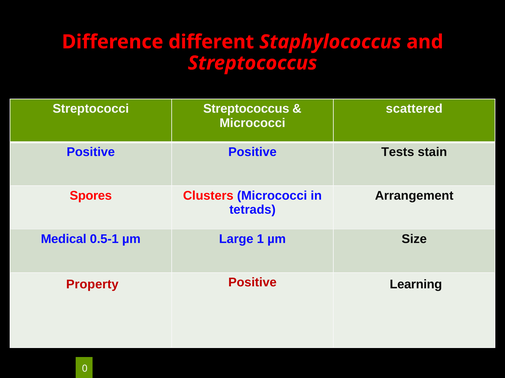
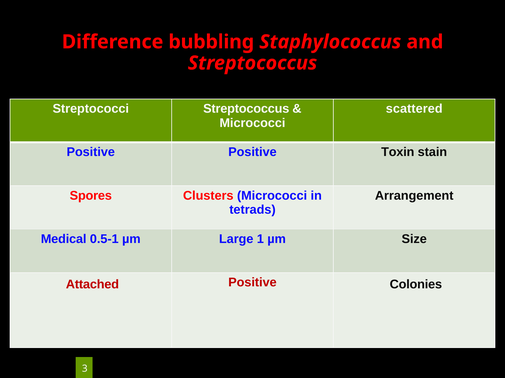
different: different -> bubbling (211, 42)
Tests: Tests -> Toxin (398, 152)
Property: Property -> Attached (92, 285)
Learning: Learning -> Colonies (416, 285)
0: 0 -> 3 (85, 369)
